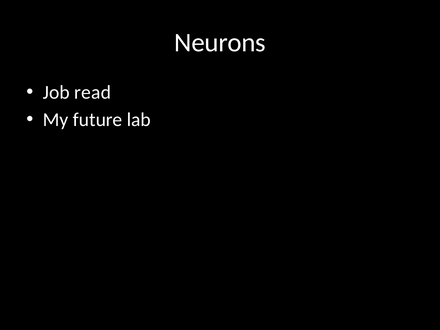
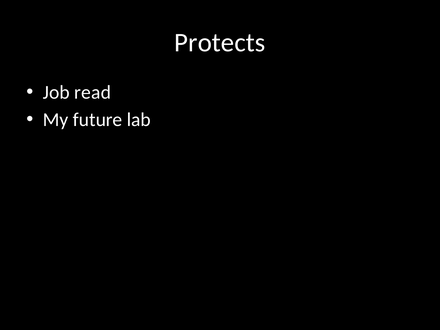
Neurons: Neurons -> Protects (220, 43)
